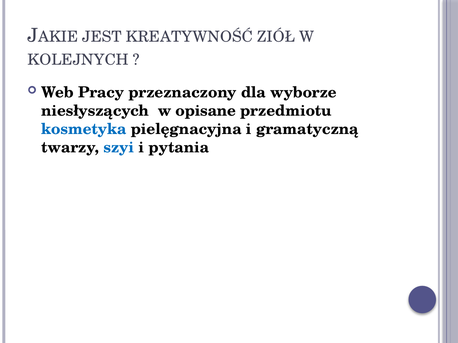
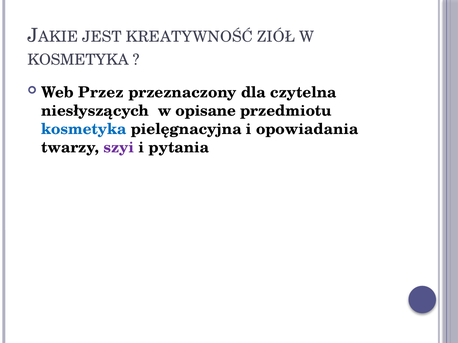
KOLEJNYCH: KOLEJNYCH -> KOSMETYKA (78, 60)
Pracy: Pracy -> Przez (101, 93)
wyborze: wyborze -> czytelna (303, 93)
gramatyczną: gramatyczną -> opowiadania (307, 129)
szyi colour: blue -> purple (119, 148)
